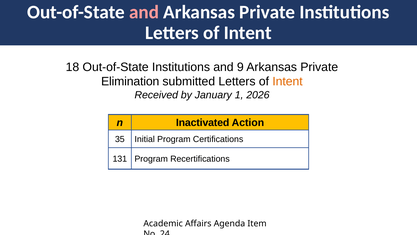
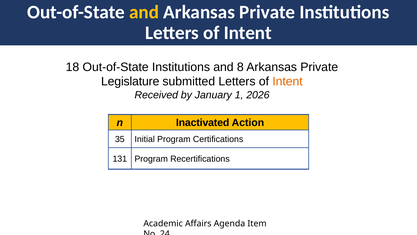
and colour: pink -> yellow (144, 12)
9: 9 -> 8 (240, 67)
Elimination: Elimination -> Legislature (130, 81)
